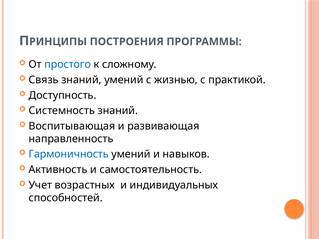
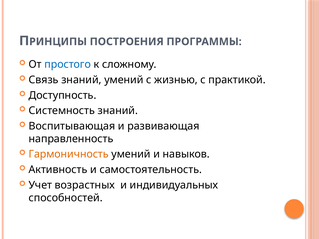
Гармоничность colour: blue -> orange (69, 154)
